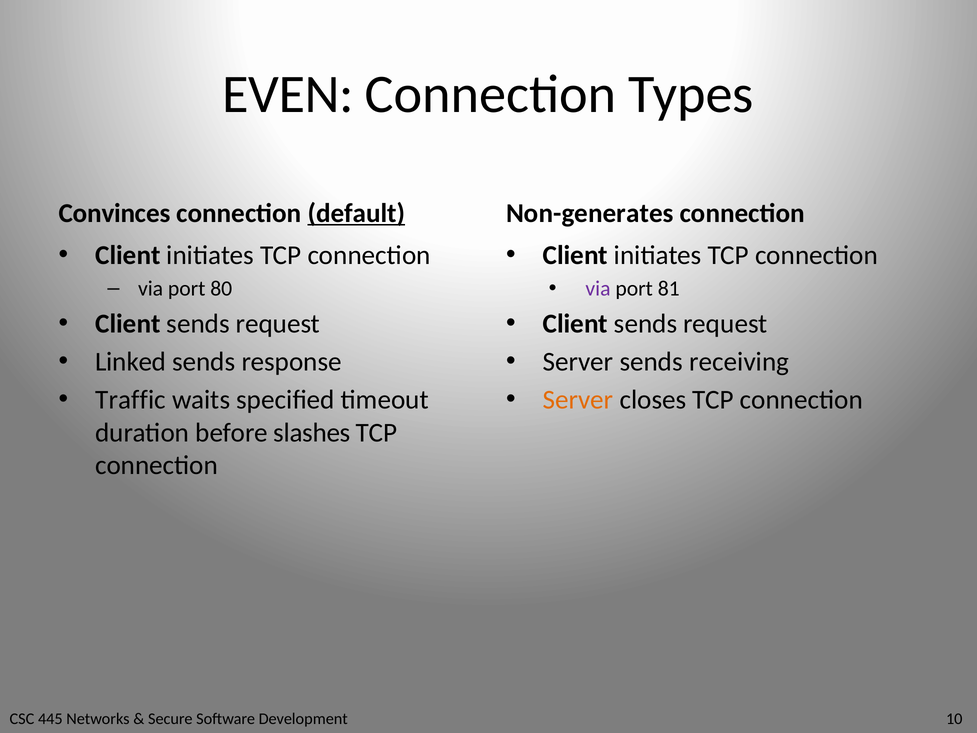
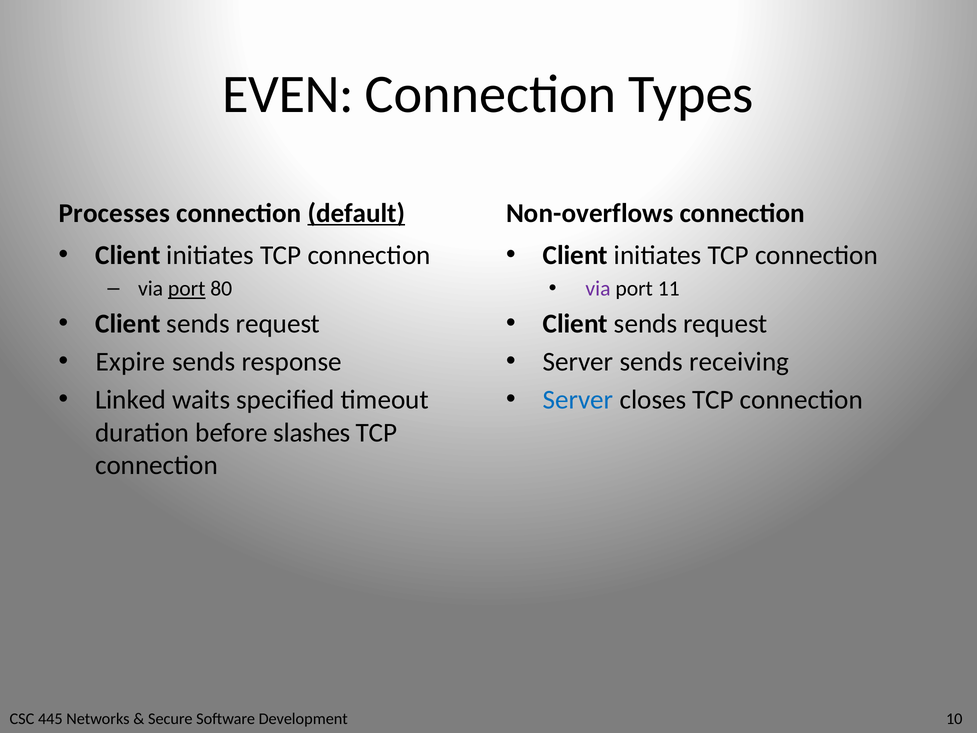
Convinces: Convinces -> Processes (114, 213)
Non-generates: Non-generates -> Non-overflows (590, 213)
port underline: none -> present (187, 289)
81: 81 -> 11 (669, 289)
Linked: Linked -> Expire (130, 362)
Traffic: Traffic -> Linked (131, 400)
Server colour: orange -> blue (578, 400)
